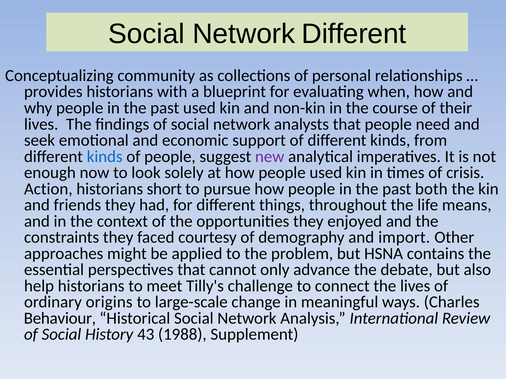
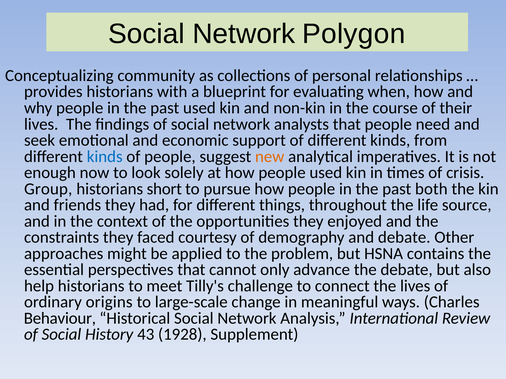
Network Different: Different -> Polygon (354, 34)
new colour: purple -> orange (270, 157)
Action: Action -> Group (48, 189)
means: means -> source (467, 205)
and import: import -> debate (404, 238)
1988: 1988 -> 1928 (182, 335)
